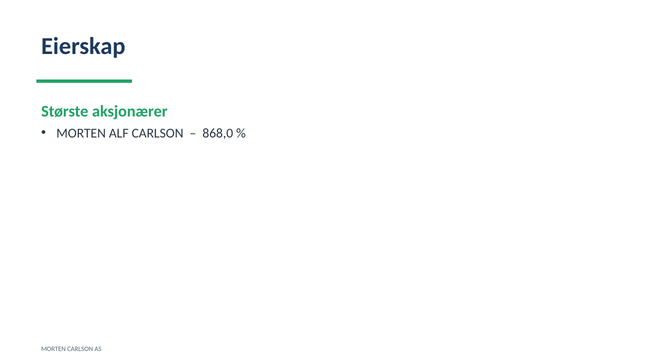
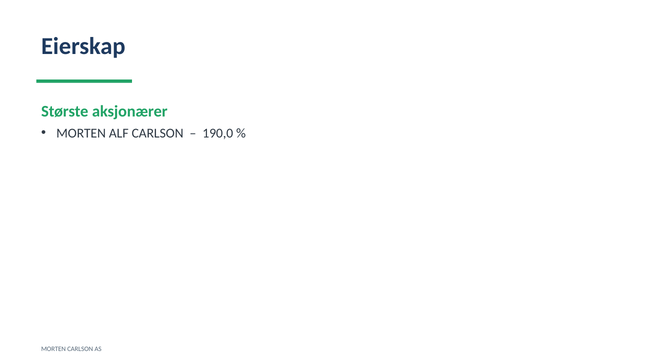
868,0: 868,0 -> 190,0 (218, 133)
